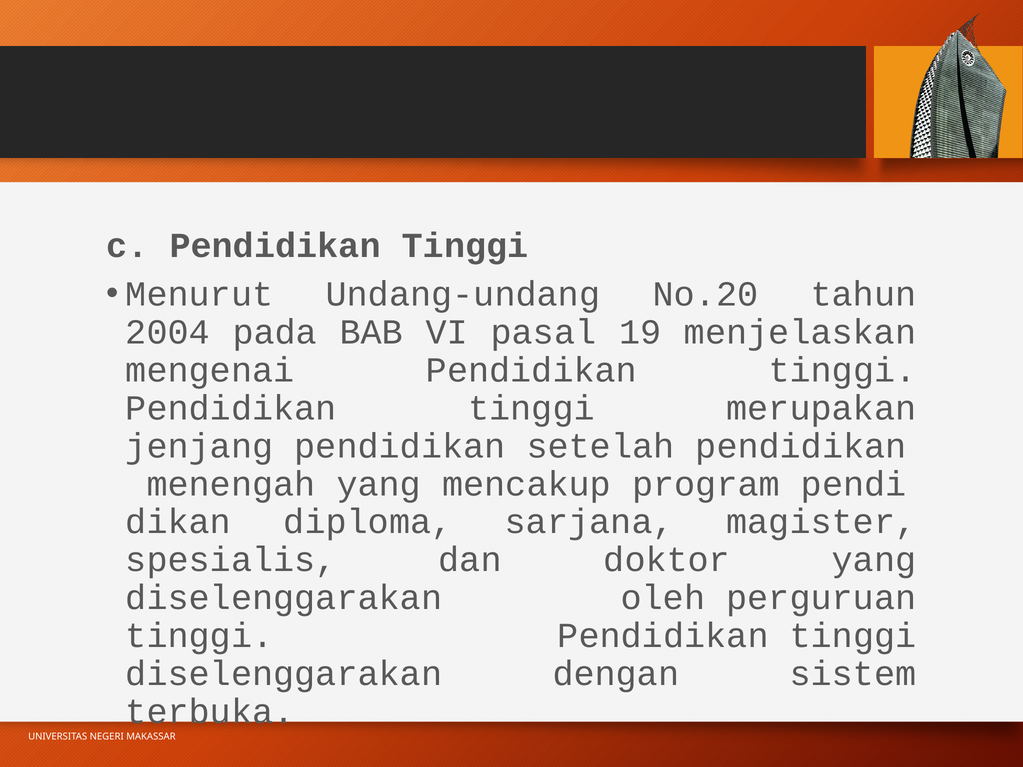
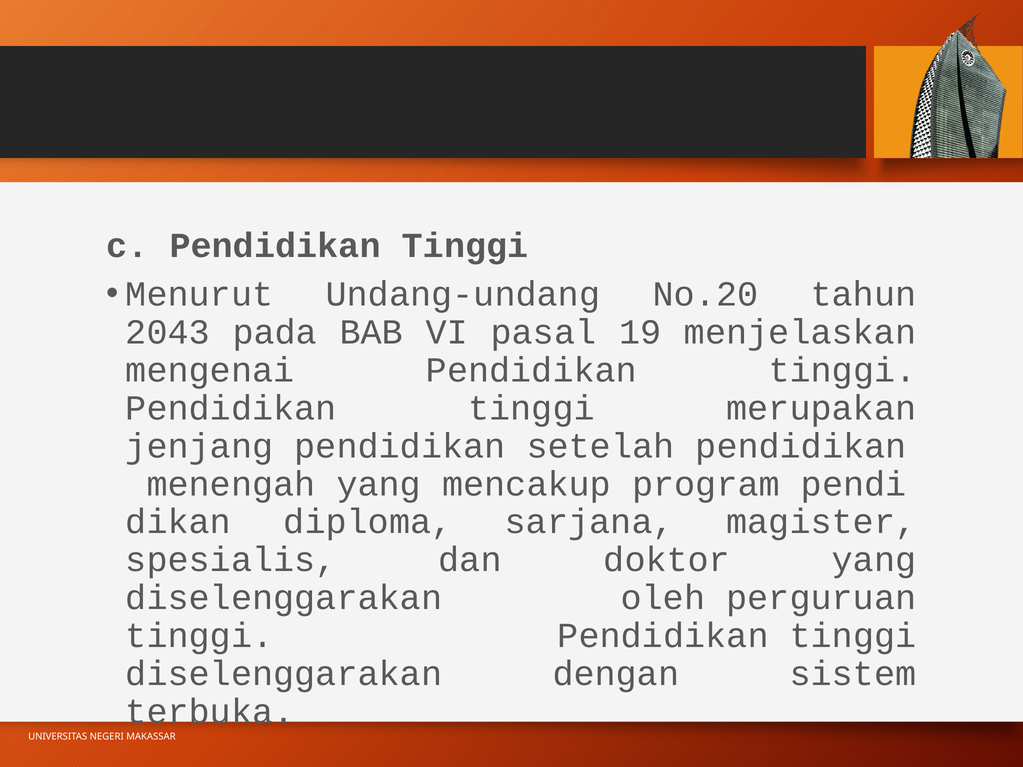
2004: 2004 -> 2043 (168, 332)
